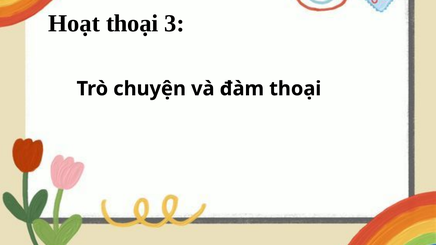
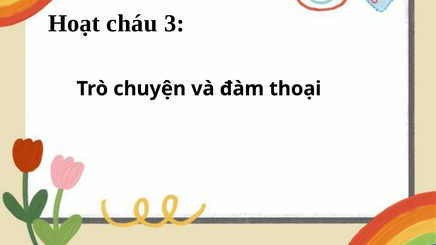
Hoạt thoại: thoại -> cháu (132, 23)
